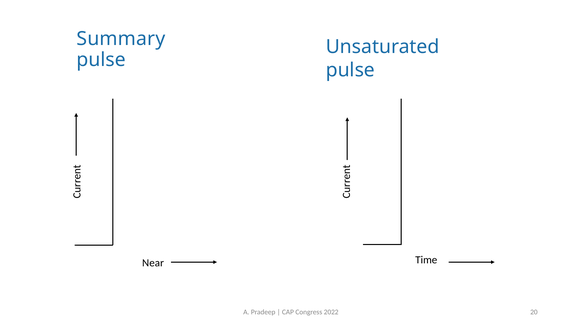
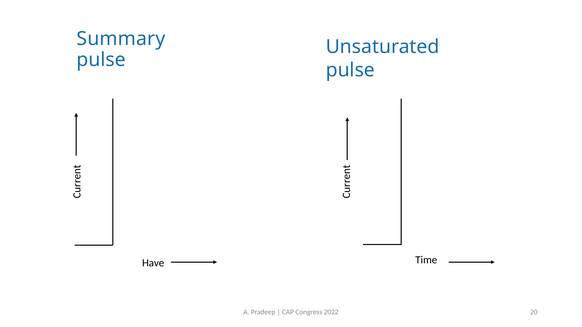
Near: Near -> Have (153, 263)
